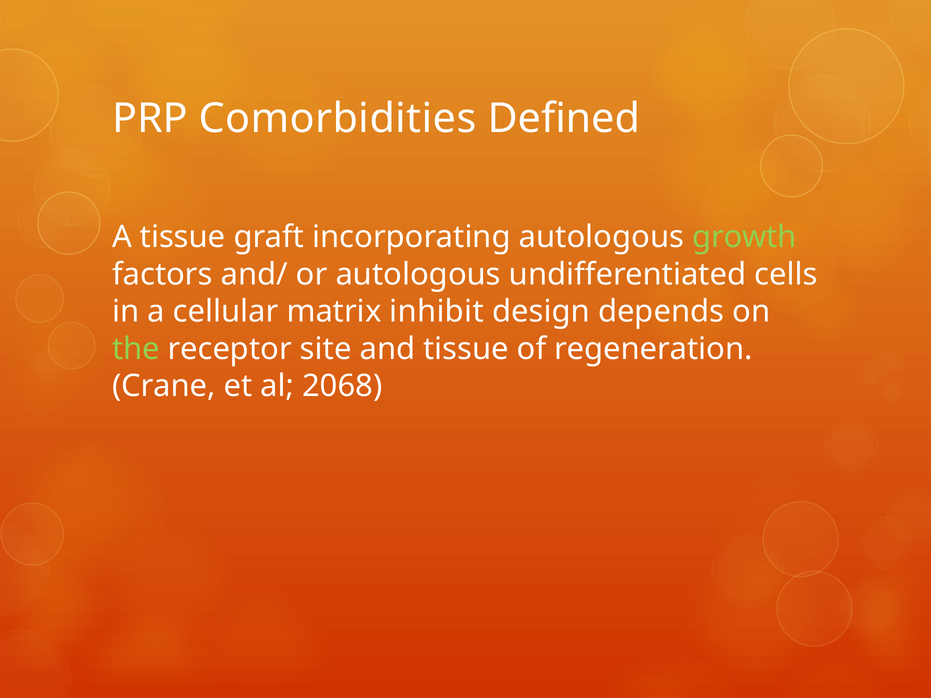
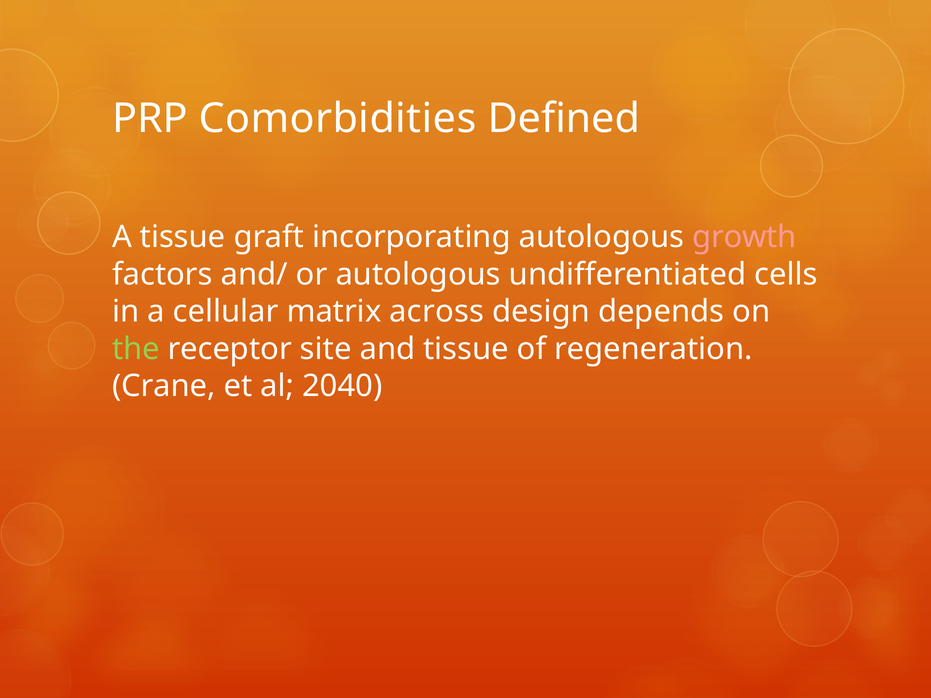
growth colour: light green -> pink (744, 237)
inhibit: inhibit -> across (437, 312)
2068: 2068 -> 2040 (342, 386)
